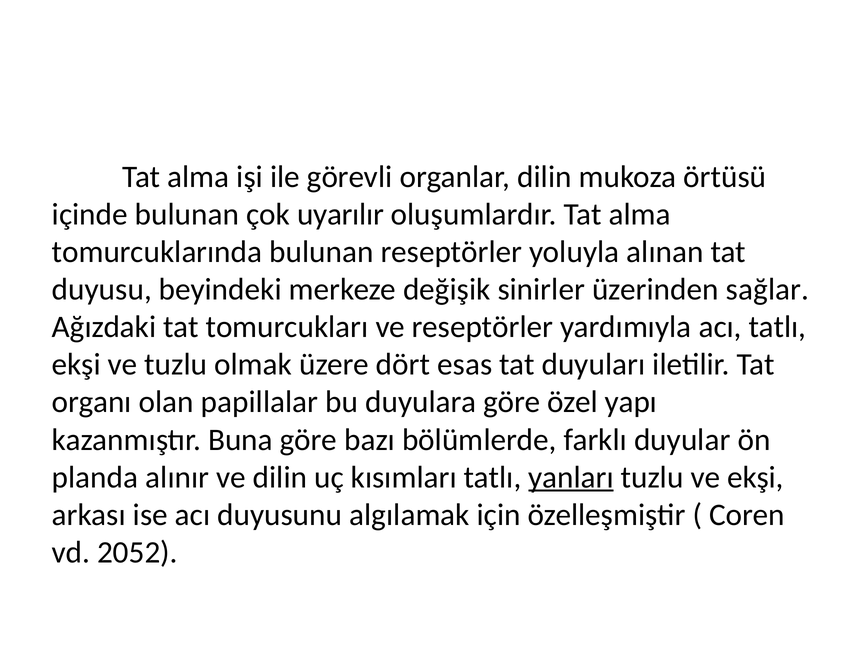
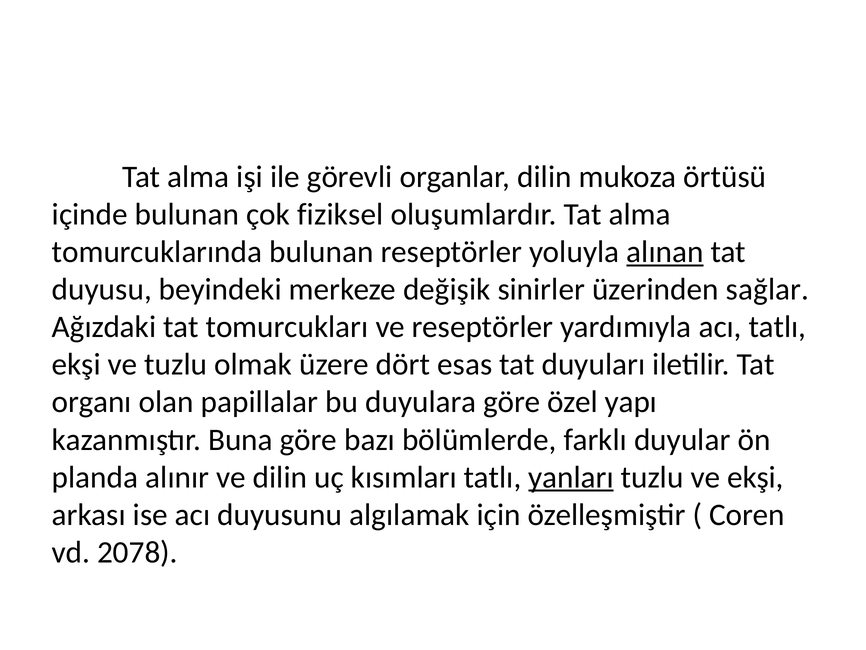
uyarılır: uyarılır -> fiziksel (340, 214)
alınan underline: none -> present (665, 252)
2052: 2052 -> 2078 (137, 552)
